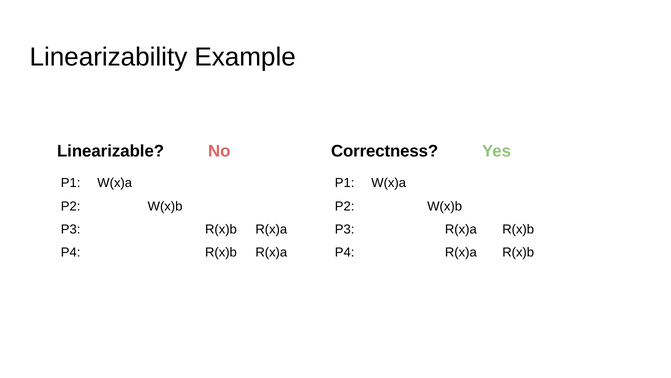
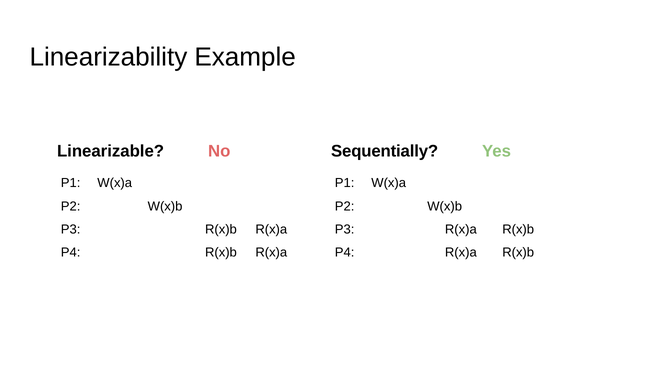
Correctness: Correctness -> Sequentially (385, 151)
